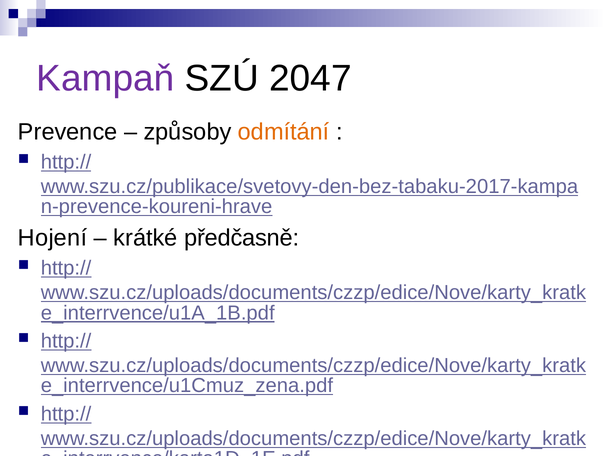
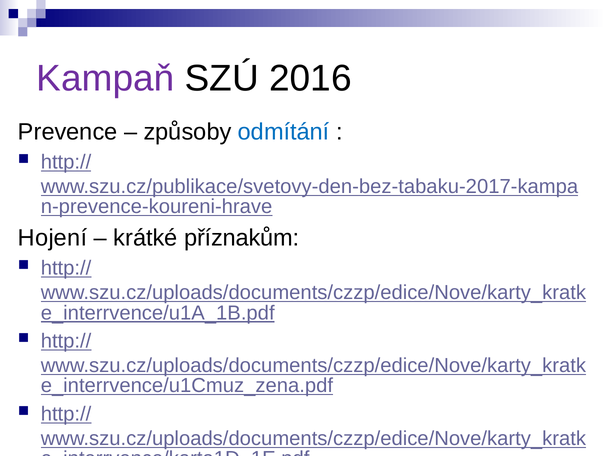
2047: 2047 -> 2016 (310, 78)
odmítání colour: orange -> blue (284, 132)
předčasně: předčasně -> příznakům (242, 238)
